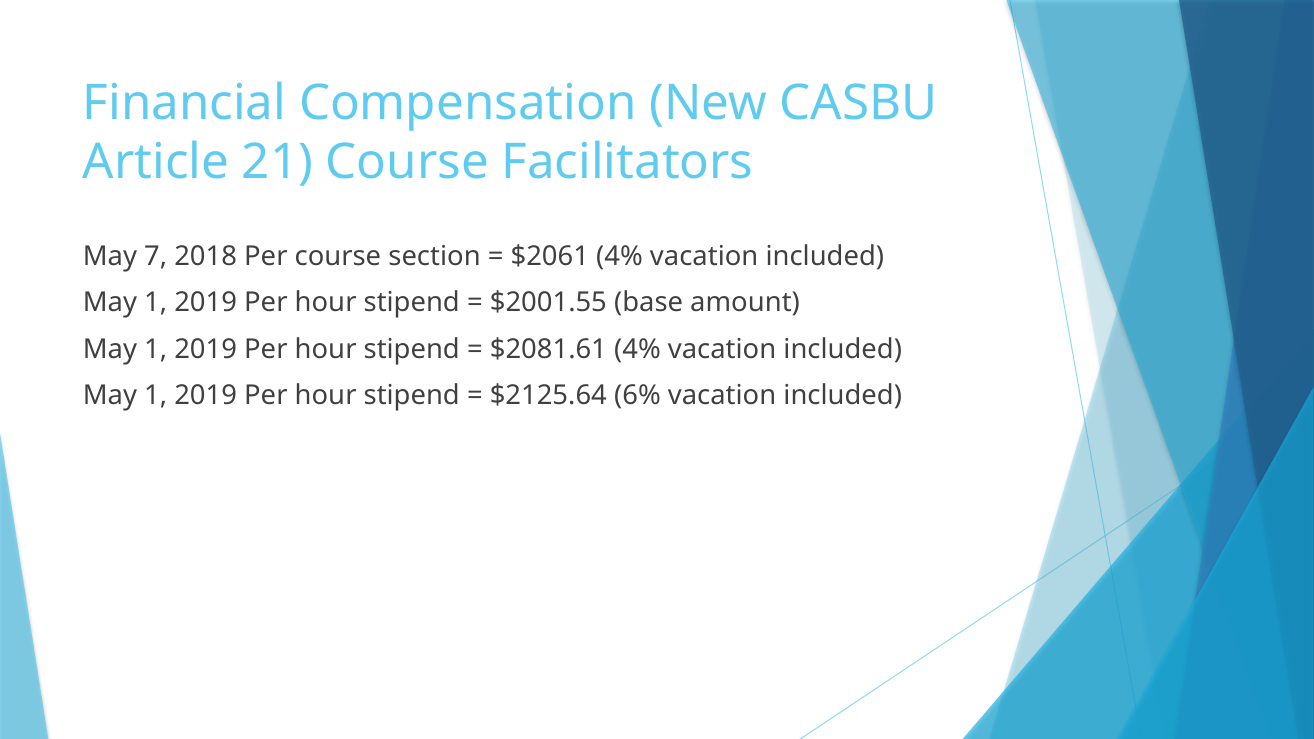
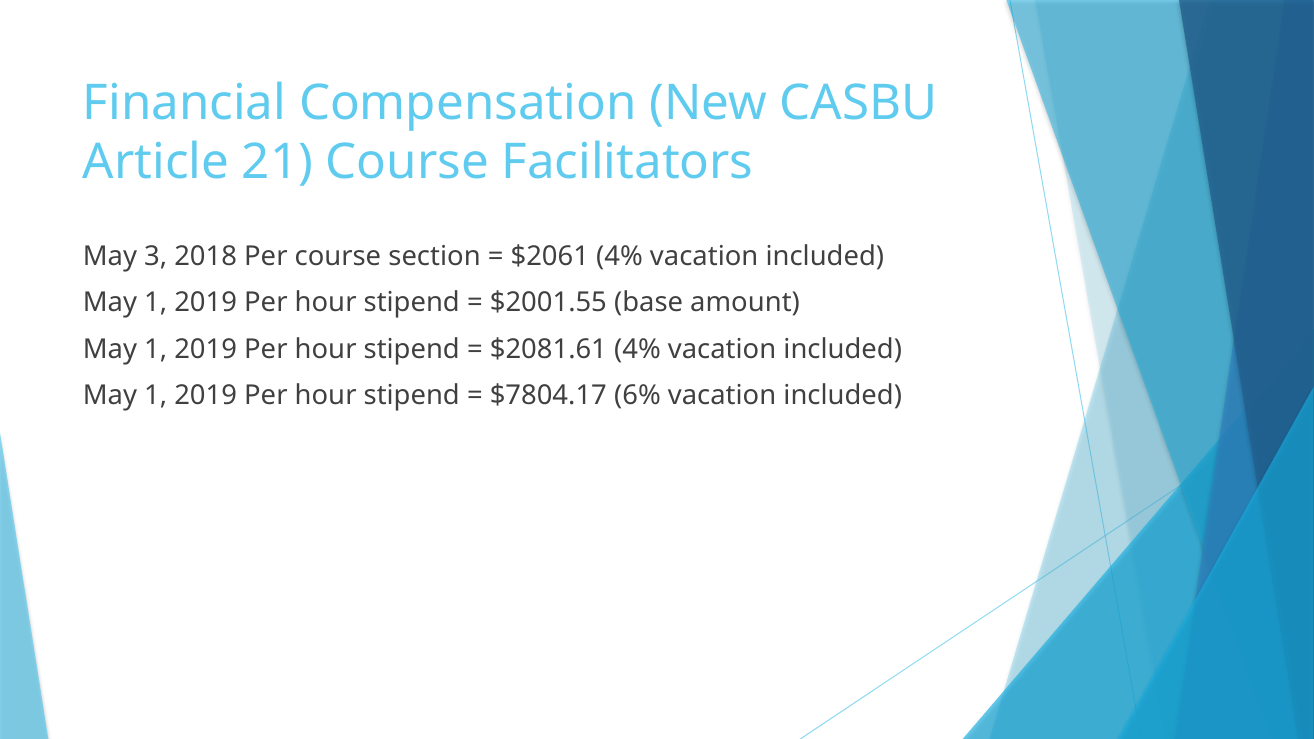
7: 7 -> 3 (156, 256)
$2125.64: $2125.64 -> $7804.17 (548, 396)
